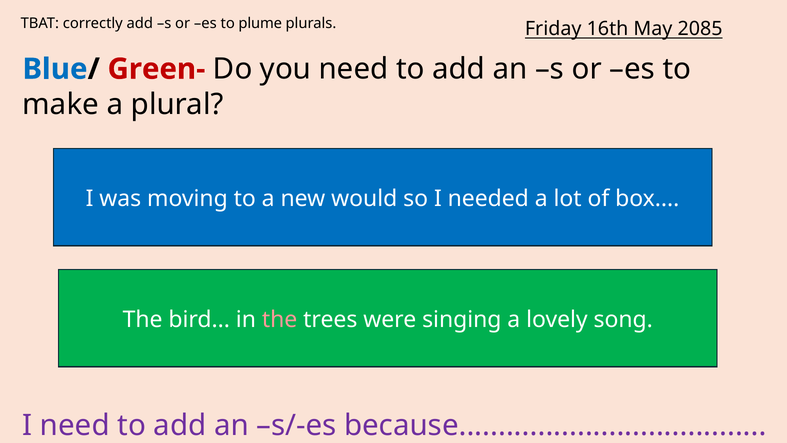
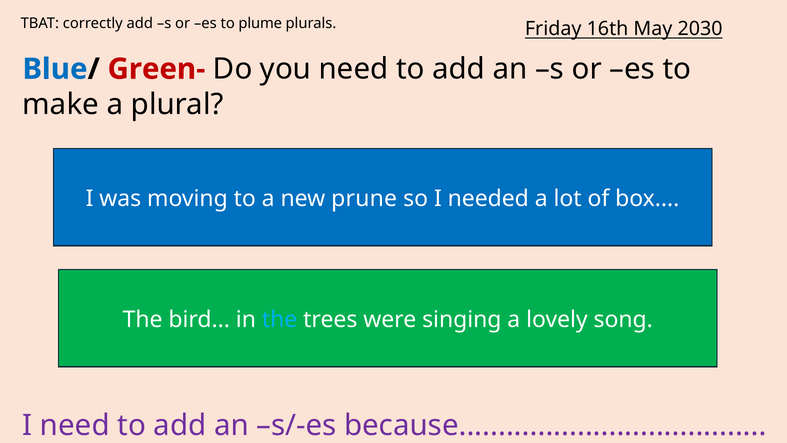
2085: 2085 -> 2030 (700, 29)
would: would -> prune (364, 199)
the colour: pink -> light blue (280, 320)
